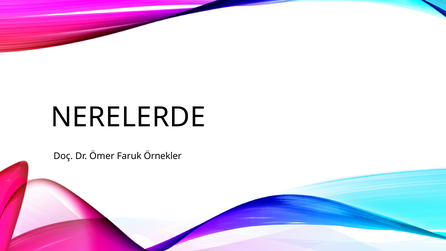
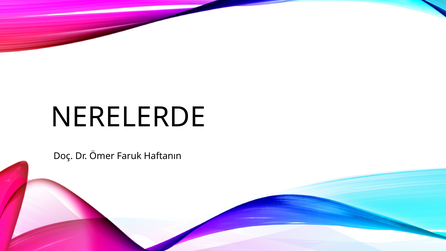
Örnekler: Örnekler -> Haftanın (163, 156)
